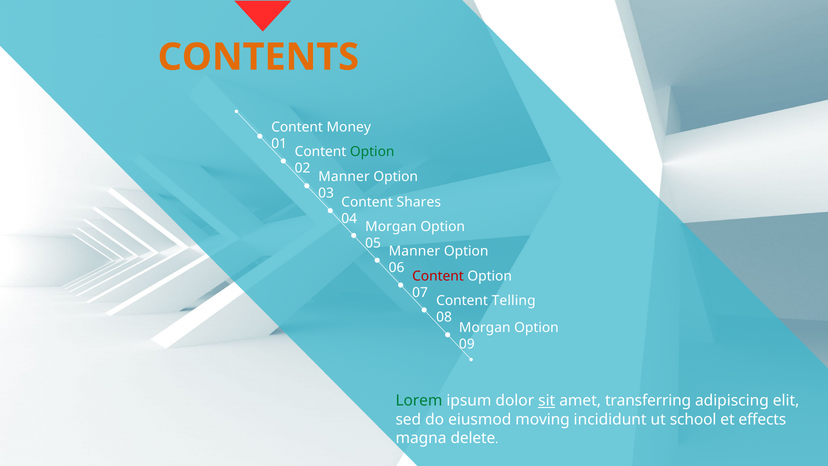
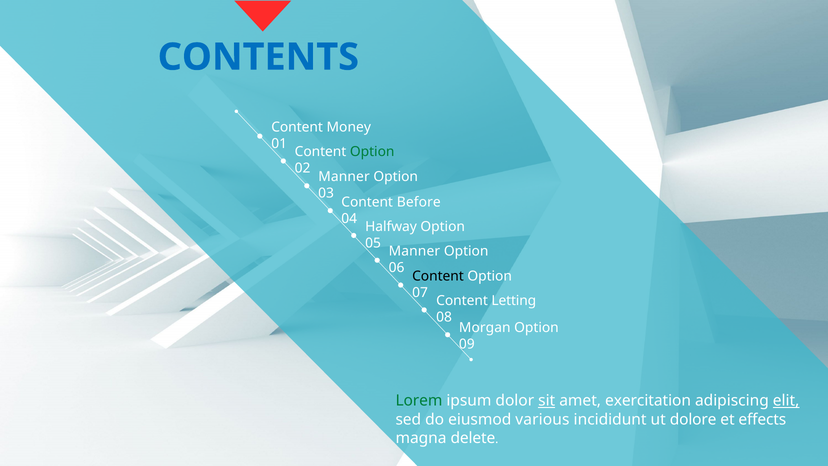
CONTENTS colour: orange -> blue (258, 57)
Shares: Shares -> Before (419, 202)
Morgan: Morgan -> Halfway (391, 226)
Content colour: red -> black (438, 276)
Telling: Telling -> Letting (514, 301)
transferring: transferring -> exercitation (648, 401)
elit underline: none -> present (786, 401)
moving: moving -> various (542, 419)
school: school -> dolore (693, 419)
